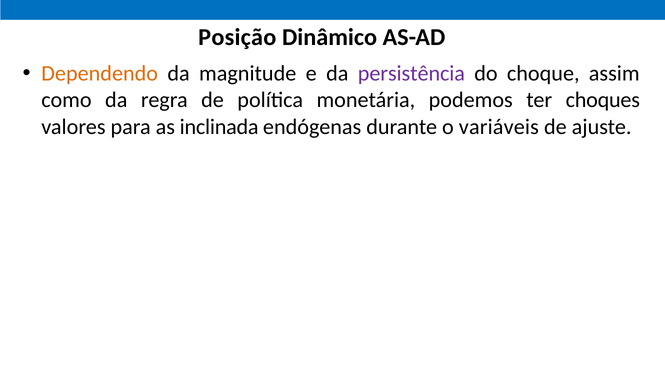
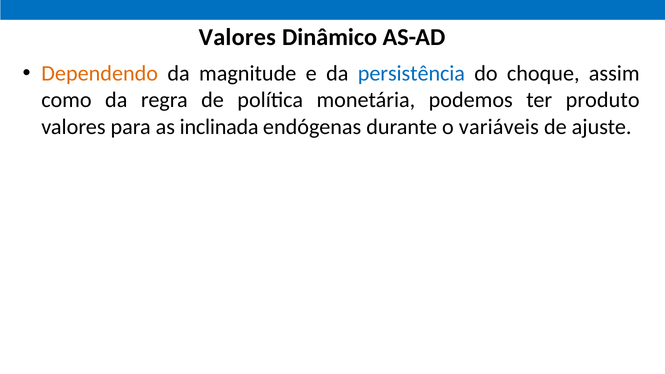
Posição: Posição -> Valores (237, 37)
persistência colour: purple -> blue (411, 74)
choques: choques -> produto (603, 100)
